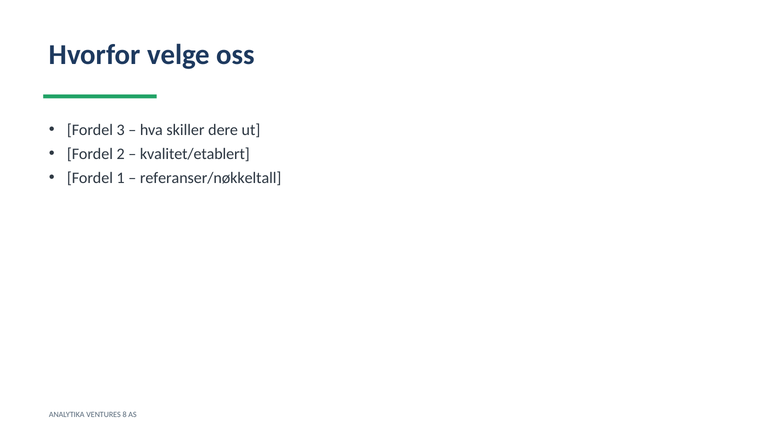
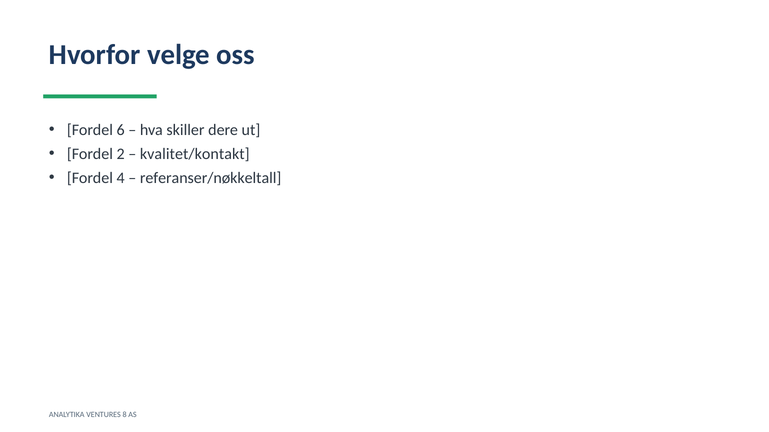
3: 3 -> 6 (121, 130)
kvalitet/etablert: kvalitet/etablert -> kvalitet/kontakt (195, 154)
1: 1 -> 4 (121, 178)
